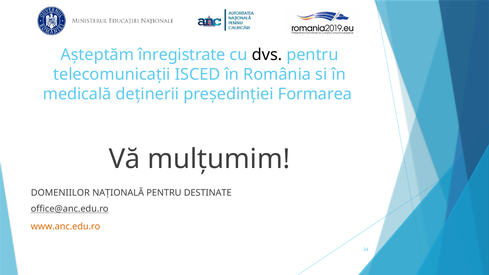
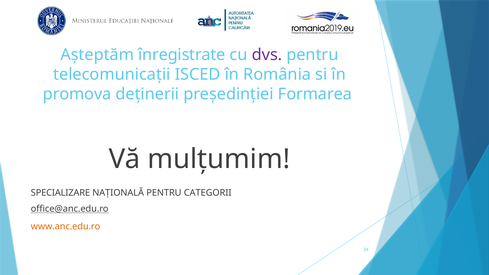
dvs colour: black -> purple (267, 55)
medicală: medicală -> promova (77, 94)
DOMENIILOR: DOMENIILOR -> SPECIALIZARE (60, 193)
DESTINATE: DESTINATE -> CATEGORII (208, 193)
